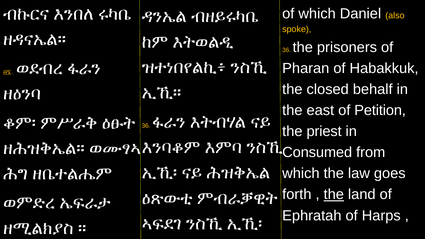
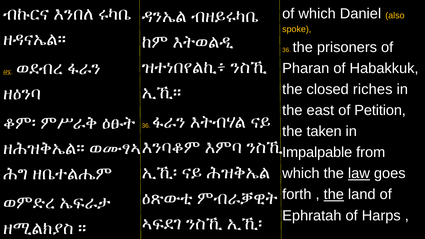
behalf: behalf -> riches (373, 89)
priest: priest -> taken (324, 131)
Consumed: Consumed -> Impalpable (317, 152)
law underline: none -> present (359, 174)
